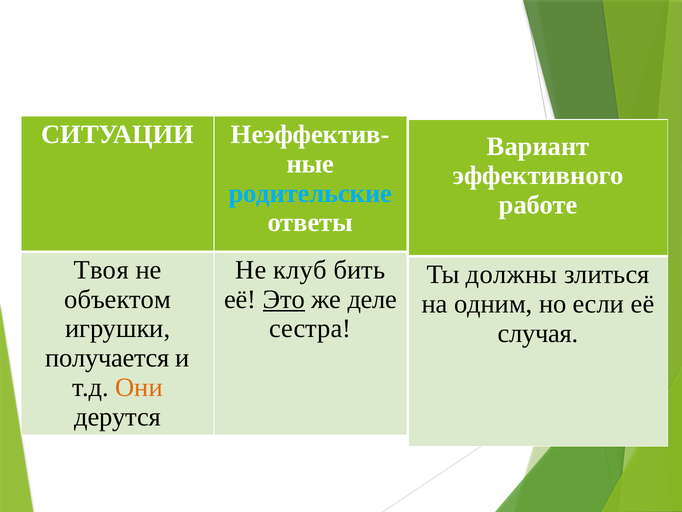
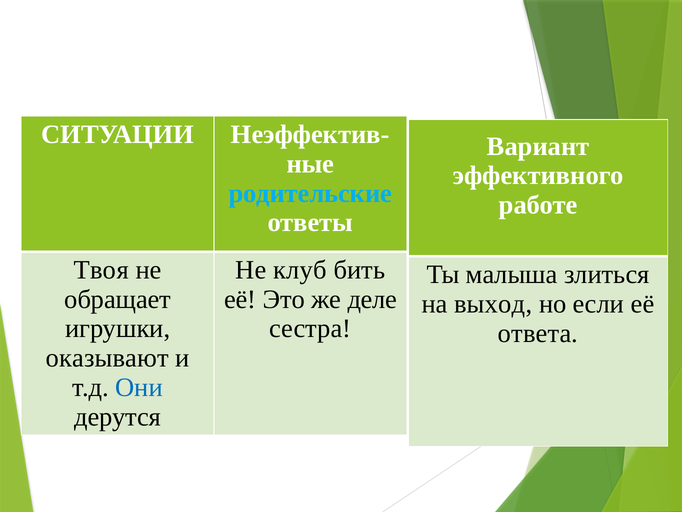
должны: должны -> малыша (512, 274)
объектом: объектом -> обращает (118, 299)
Это underline: present -> none (284, 299)
одним: одним -> выход (493, 304)
случая: случая -> ответа (538, 333)
получается: получается -> оказывают (107, 358)
Они colour: orange -> blue (139, 387)
